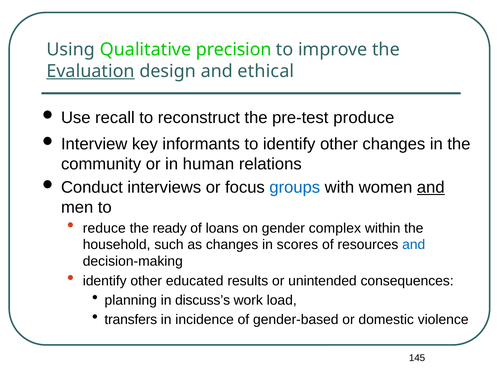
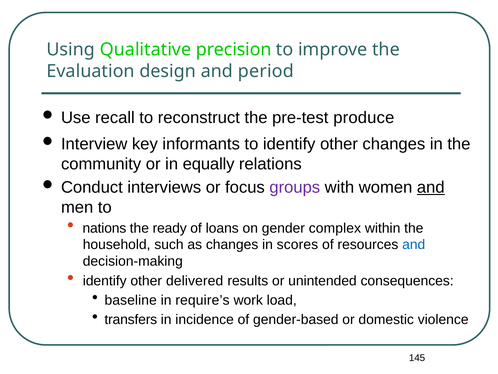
Evaluation underline: present -> none (91, 71)
ethical: ethical -> period (266, 71)
human: human -> equally (209, 164)
groups colour: blue -> purple (295, 187)
reduce: reduce -> nations (104, 228)
educated: educated -> delivered (195, 280)
planning: planning -> baseline (131, 300)
discuss’s: discuss’s -> require’s (202, 300)
